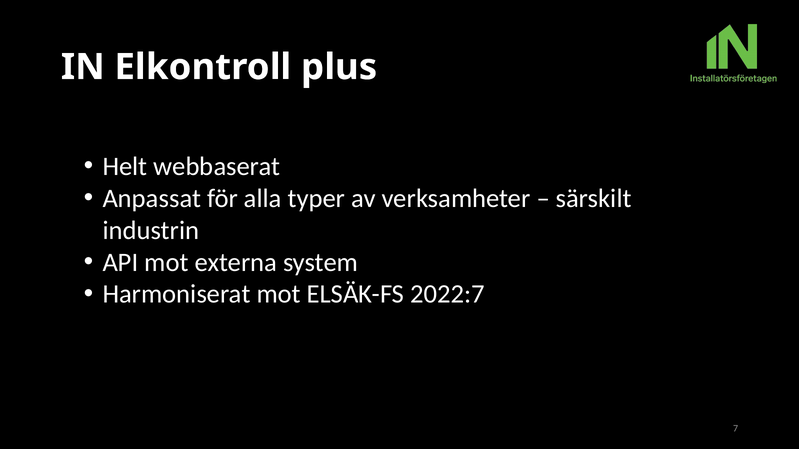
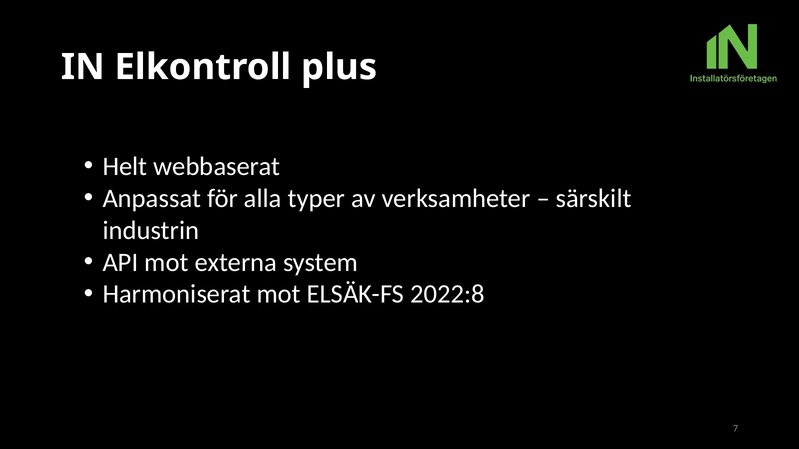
2022:7: 2022:7 -> 2022:8 (448, 294)
